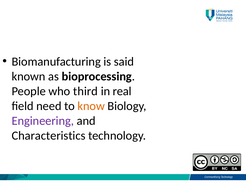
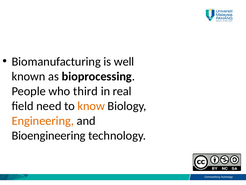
said: said -> well (124, 61)
Engineering colour: purple -> orange (43, 120)
Characteristics: Characteristics -> Bioengineering (49, 135)
